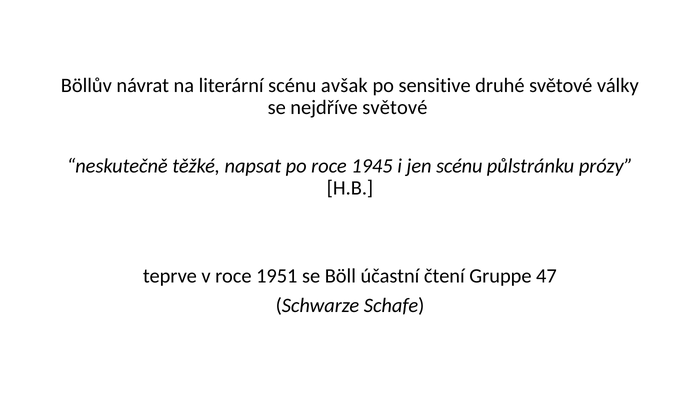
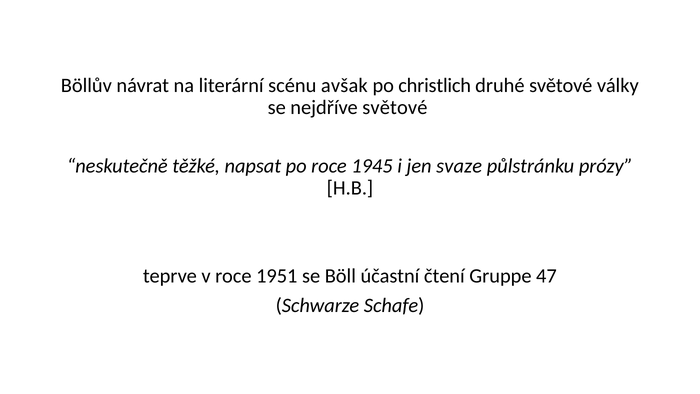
sensitive: sensitive -> christlich (435, 85)
jen scénu: scénu -> svaze (459, 166)
